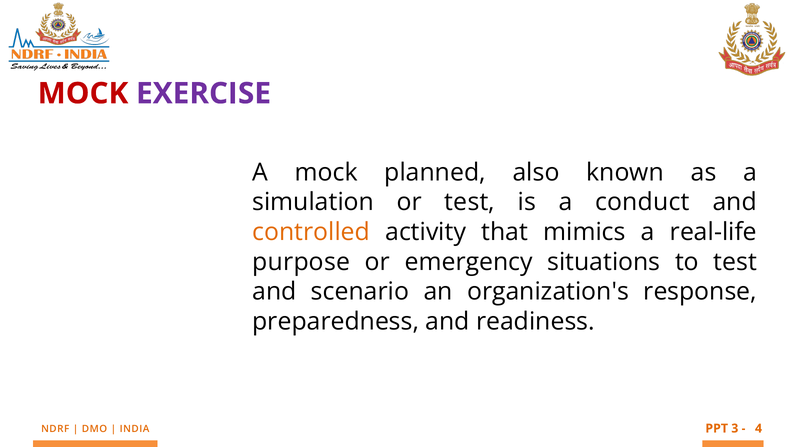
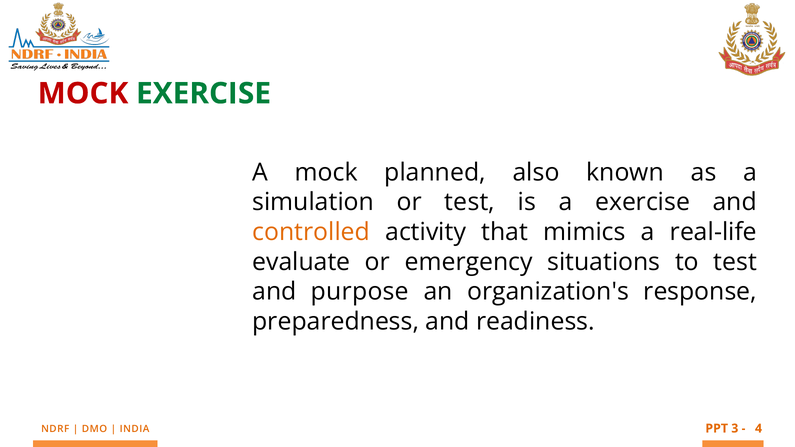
EXERCISE colour: purple -> green (204, 94)
a conduct: conduct -> exercise (643, 202)
purpose: purpose -> evaluate (301, 262)
scenario: scenario -> purpose (360, 292)
